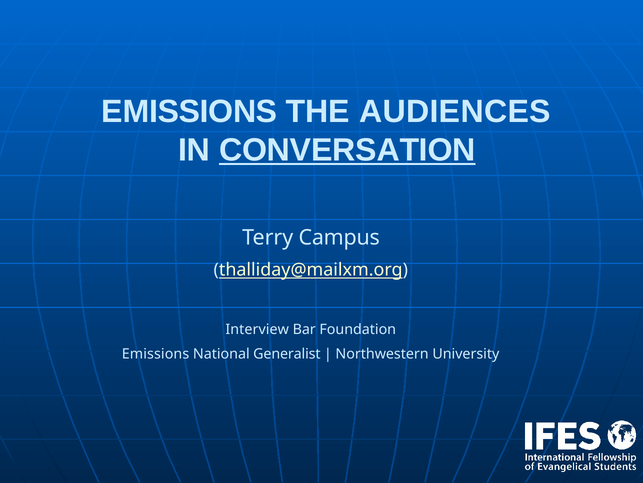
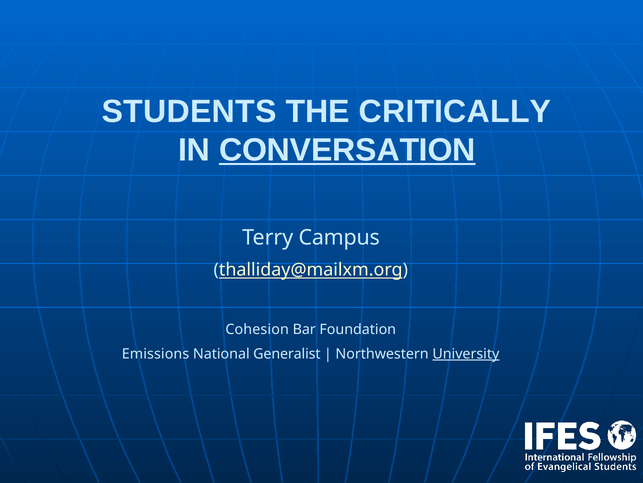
EMISSIONS: EMISSIONS -> STUDENTS (189, 111)
AUDIENCES: AUDIENCES -> CRITICALLY (455, 111)
Interview: Interview -> Cohesion (257, 329)
University underline: none -> present (466, 353)
